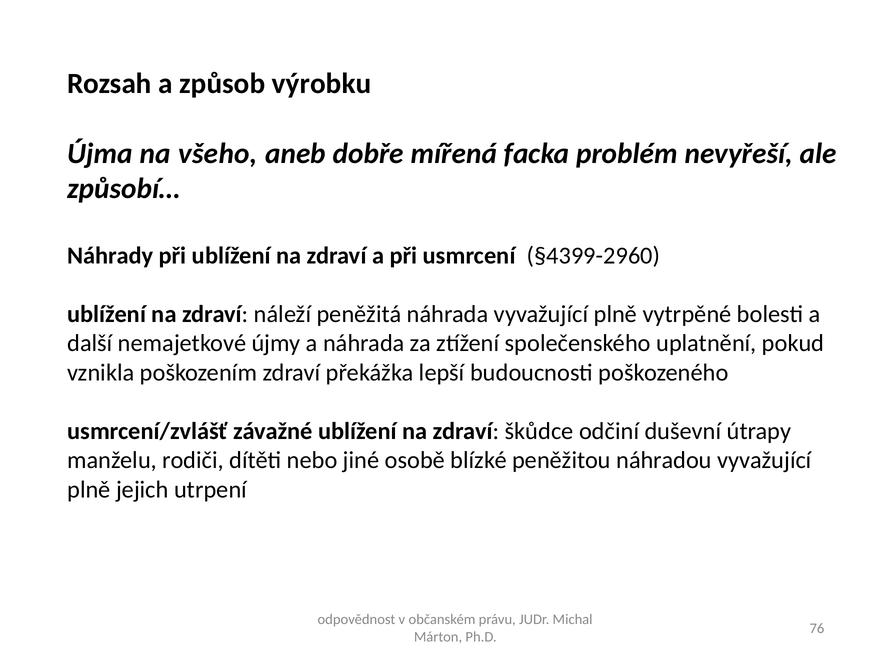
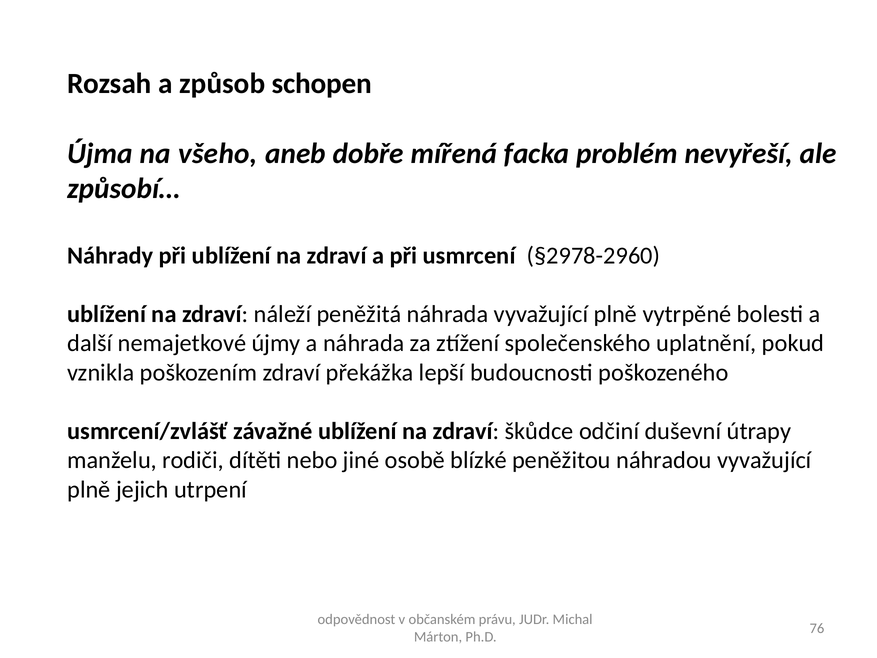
výrobku: výrobku -> schopen (322, 83)
§4399-2960: §4399-2960 -> §2978-2960 (593, 256)
